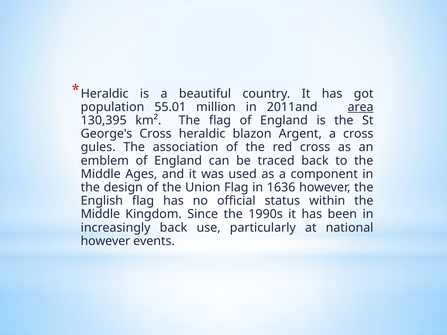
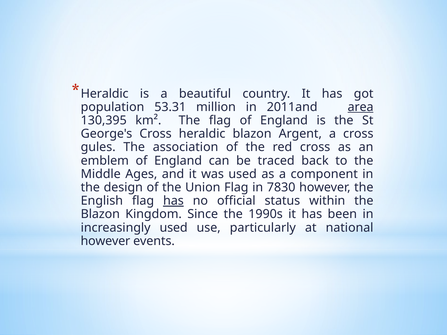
55.01: 55.01 -> 53.31 (170, 107)
1636: 1636 -> 7830 (281, 188)
has underline: none -> present (173, 201)
Middle: Middle -> Blazon (100, 214)
increasingly back: back -> used (174, 228)
